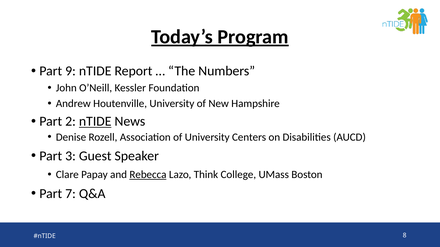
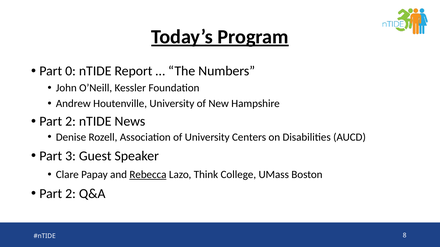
9: 9 -> 0 (71, 71)
nTIDE underline: present -> none (95, 122)
7: 7 -> 2 (71, 194)
